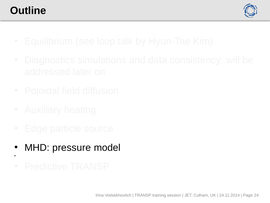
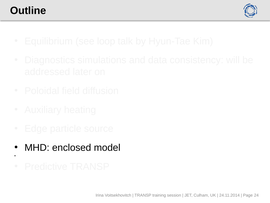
pressure: pressure -> enclosed (72, 147)
